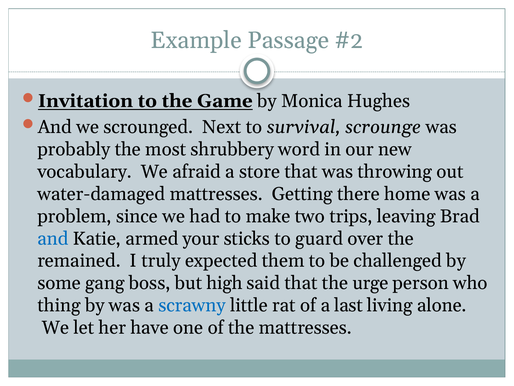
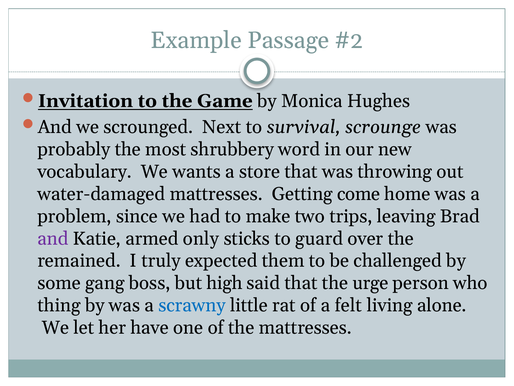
afraid: afraid -> wants (197, 171)
there: there -> come (359, 194)
and colour: blue -> purple (53, 238)
your: your -> only (201, 238)
last: last -> felt (348, 305)
